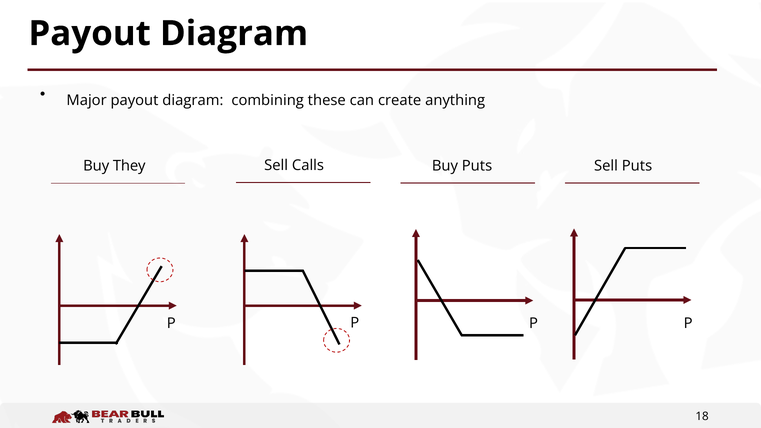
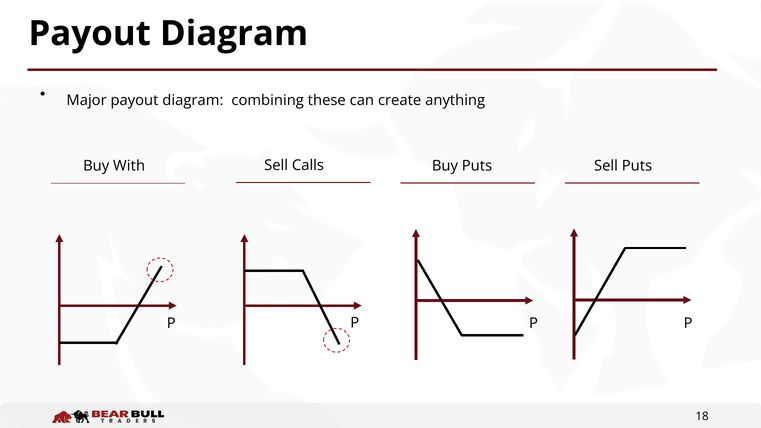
They: They -> With (129, 166)
